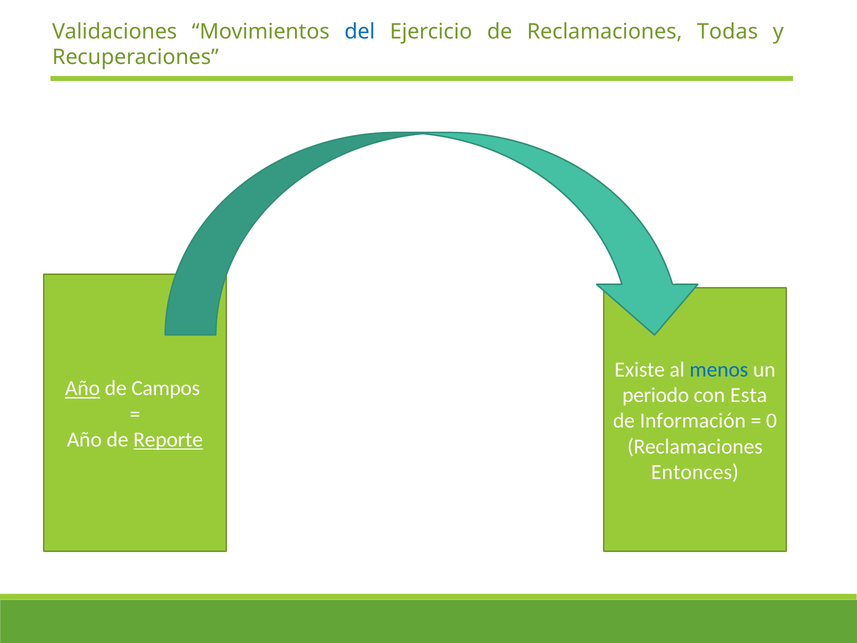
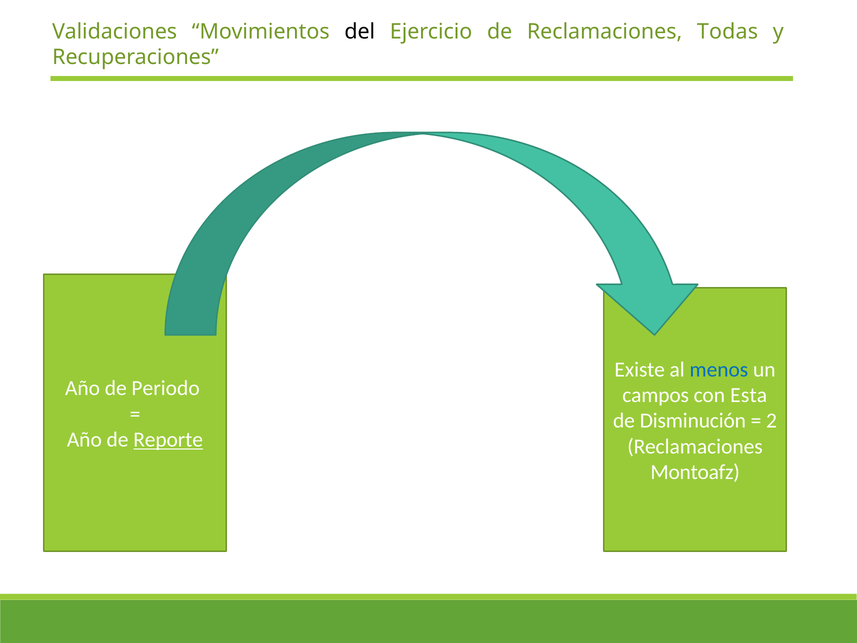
del colour: blue -> black (360, 32)
Año underline: present -> none (83, 388)
Campos: Campos -> Periodo (166, 388)
periodo: periodo -> campos (656, 395)
Información: Información -> Disminución (693, 421)
0: 0 -> 2 (771, 421)
Entonces: Entonces -> Montoafz (695, 472)
